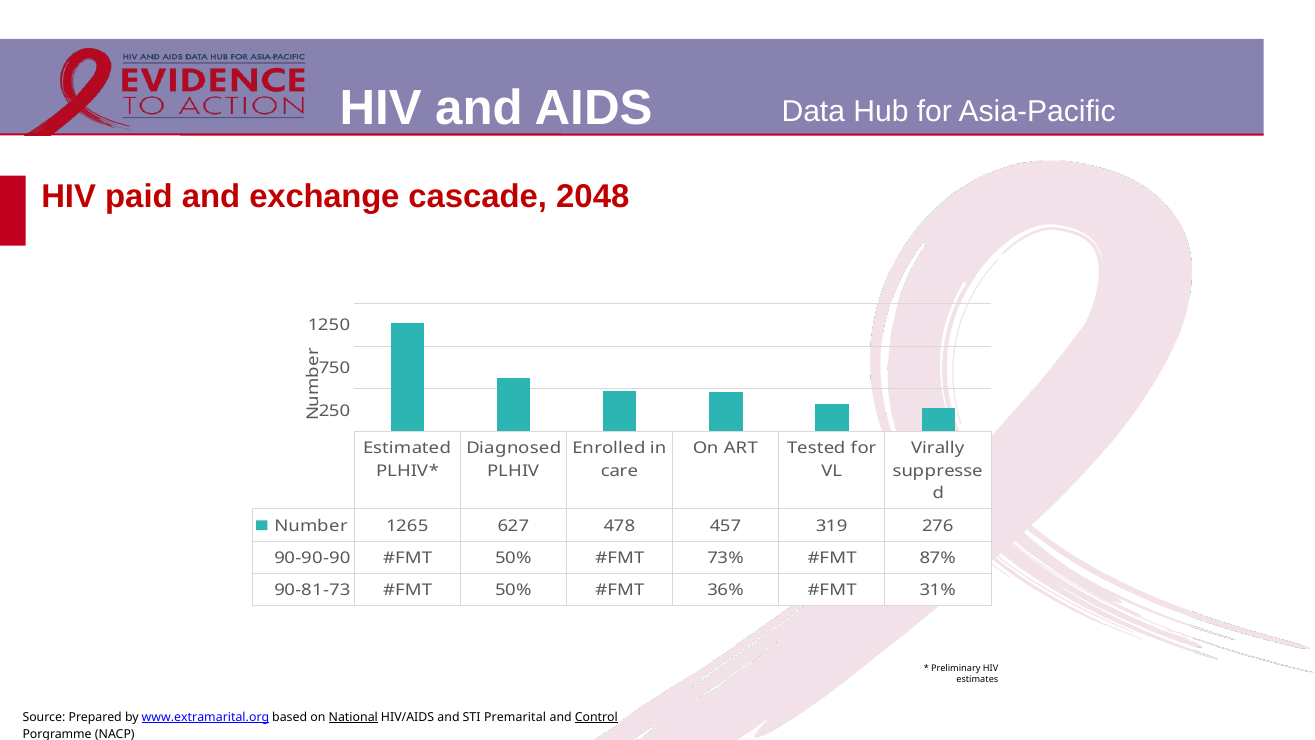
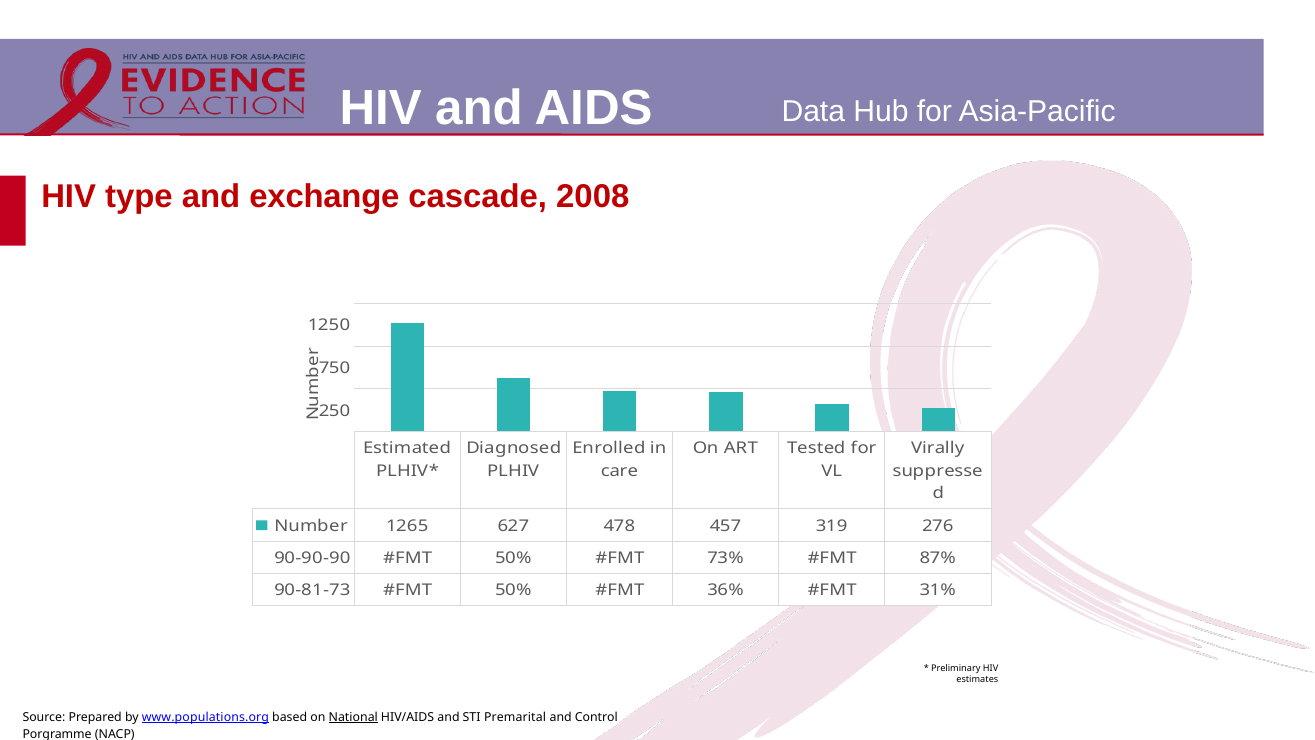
paid: paid -> type (139, 196)
2048: 2048 -> 2008 (593, 196)
www.extramarital.org: www.extramarital.org -> www.populations.org (205, 717)
Control underline: present -> none (596, 717)
